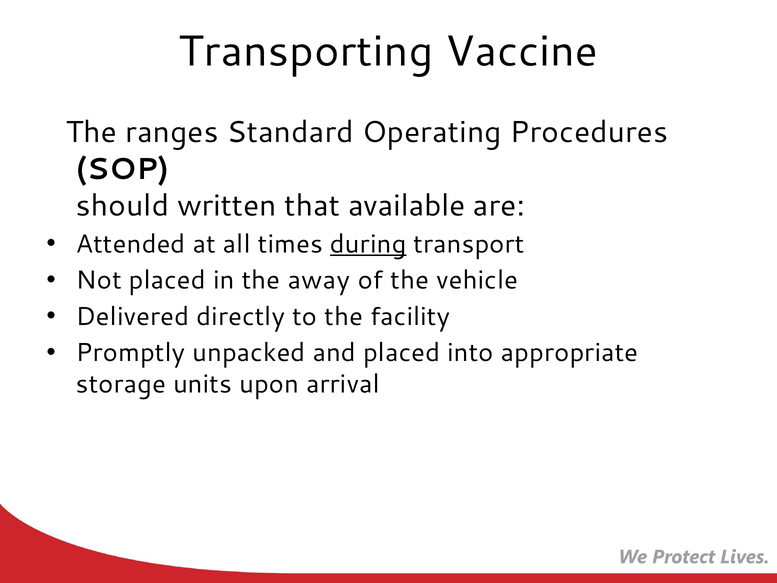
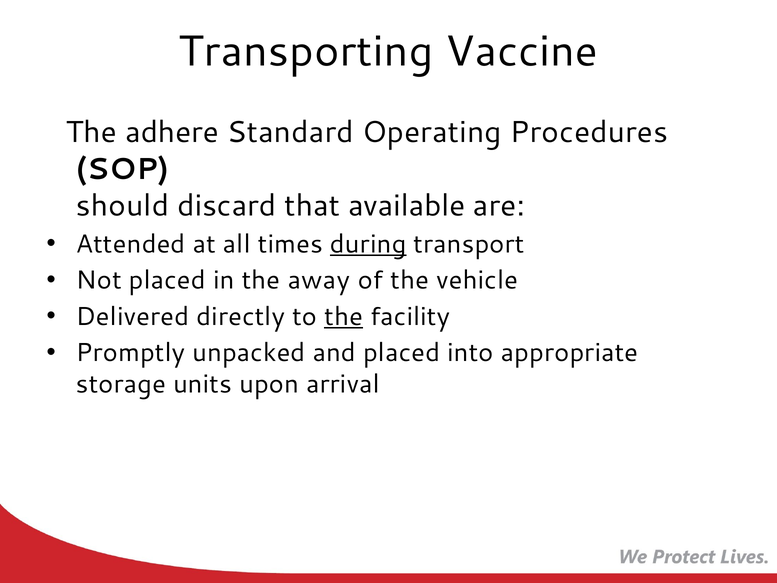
ranges: ranges -> adhere (172, 132)
written: written -> discard (227, 205)
the underline: none -> present (344, 317)
